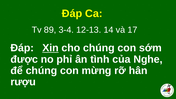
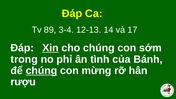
được: được -> trong (24, 59)
Nghe: Nghe -> Bánh (148, 59)
chúng underline: none -> present (41, 71)
